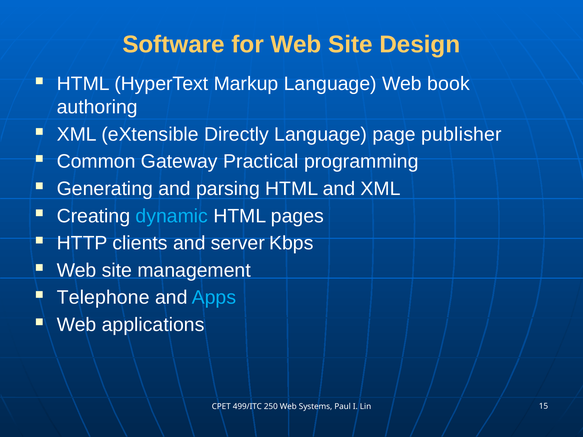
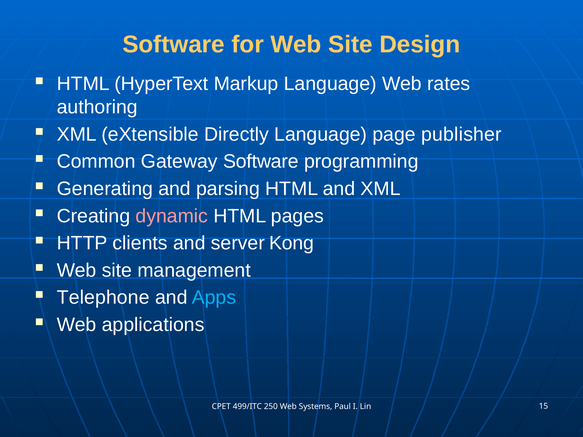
book: book -> rates (449, 84)
Gateway Practical: Practical -> Software (261, 162)
dynamic colour: light blue -> pink (172, 216)
Kbps: Kbps -> Kong (291, 243)
